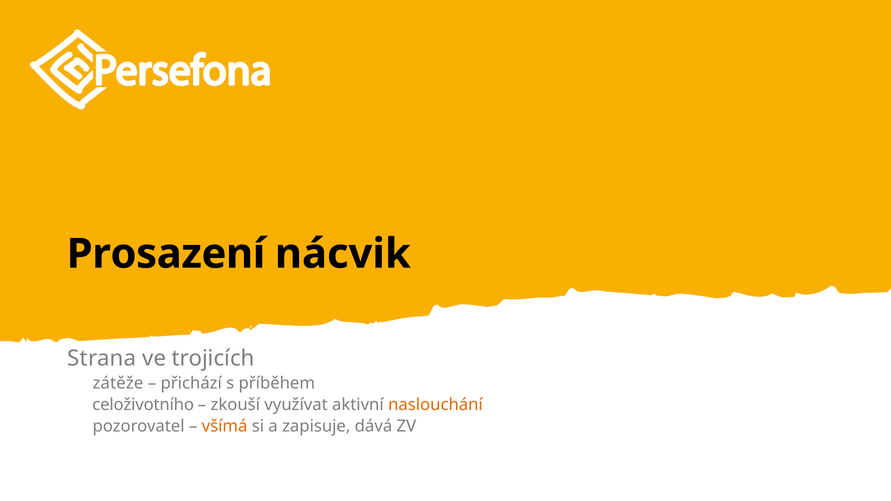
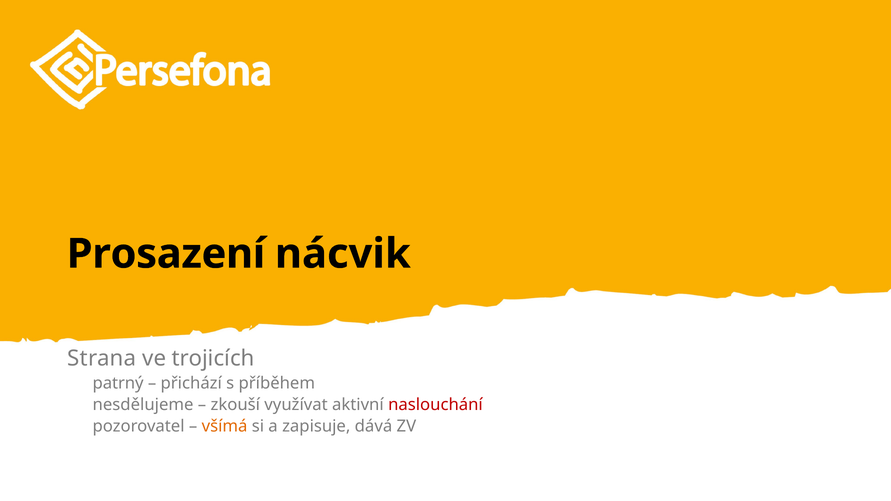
zátěže: zátěže -> patrný (118, 383)
celoživotního: celoživotního -> nesdělujeme (143, 405)
naslouchání colour: orange -> red (435, 405)
